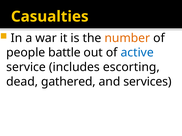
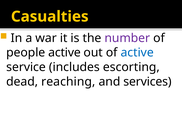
number colour: orange -> purple (127, 38)
people battle: battle -> active (64, 53)
gathered: gathered -> reaching (68, 82)
